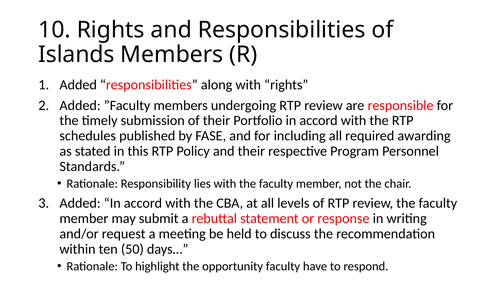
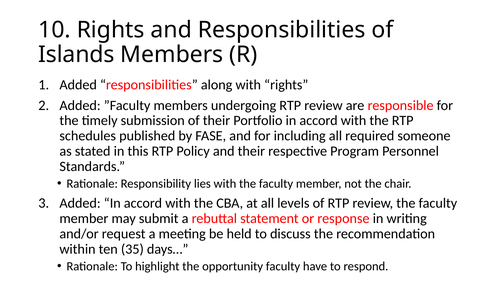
awarding: awarding -> someone (424, 136)
50: 50 -> 35 (132, 249)
